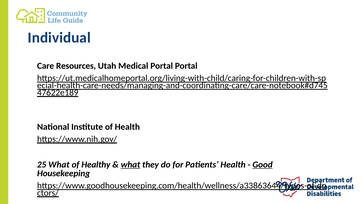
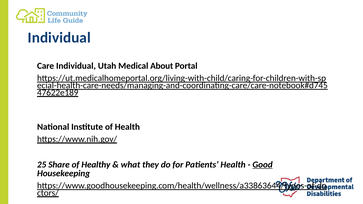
Care Resources: Resources -> Individual (76, 66)
Medical Portal: Portal -> About (162, 66)
25 What: What -> Share (59, 165)
what underline: present -> none (131, 165)
